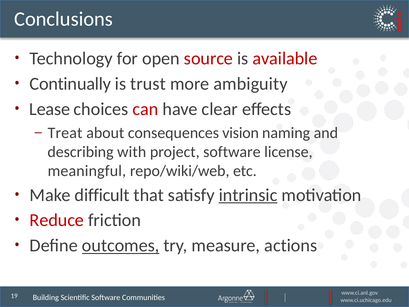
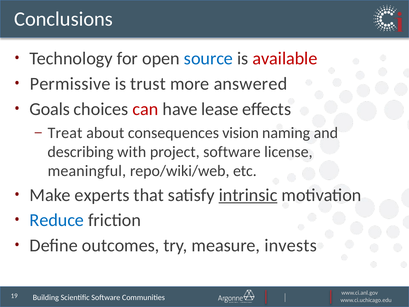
source colour: red -> blue (208, 59)
Continually: Continually -> Permissive (70, 84)
ambiguity: ambiguity -> answered (250, 84)
Lease: Lease -> Goals (50, 109)
clear: clear -> lease (220, 109)
difficult: difficult -> experts (102, 195)
Reduce colour: red -> blue (57, 220)
outcomes underline: present -> none (121, 245)
actions: actions -> invests (291, 245)
